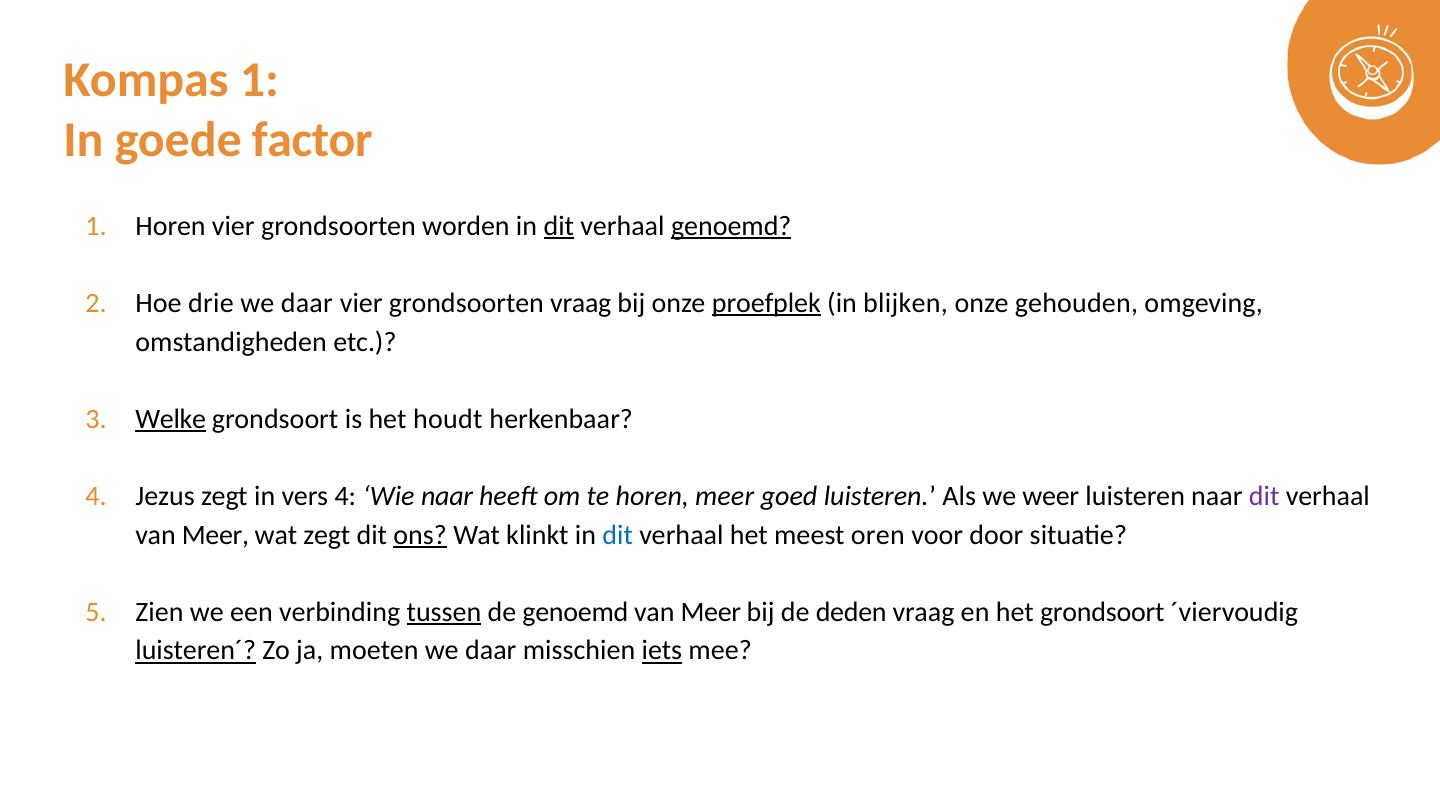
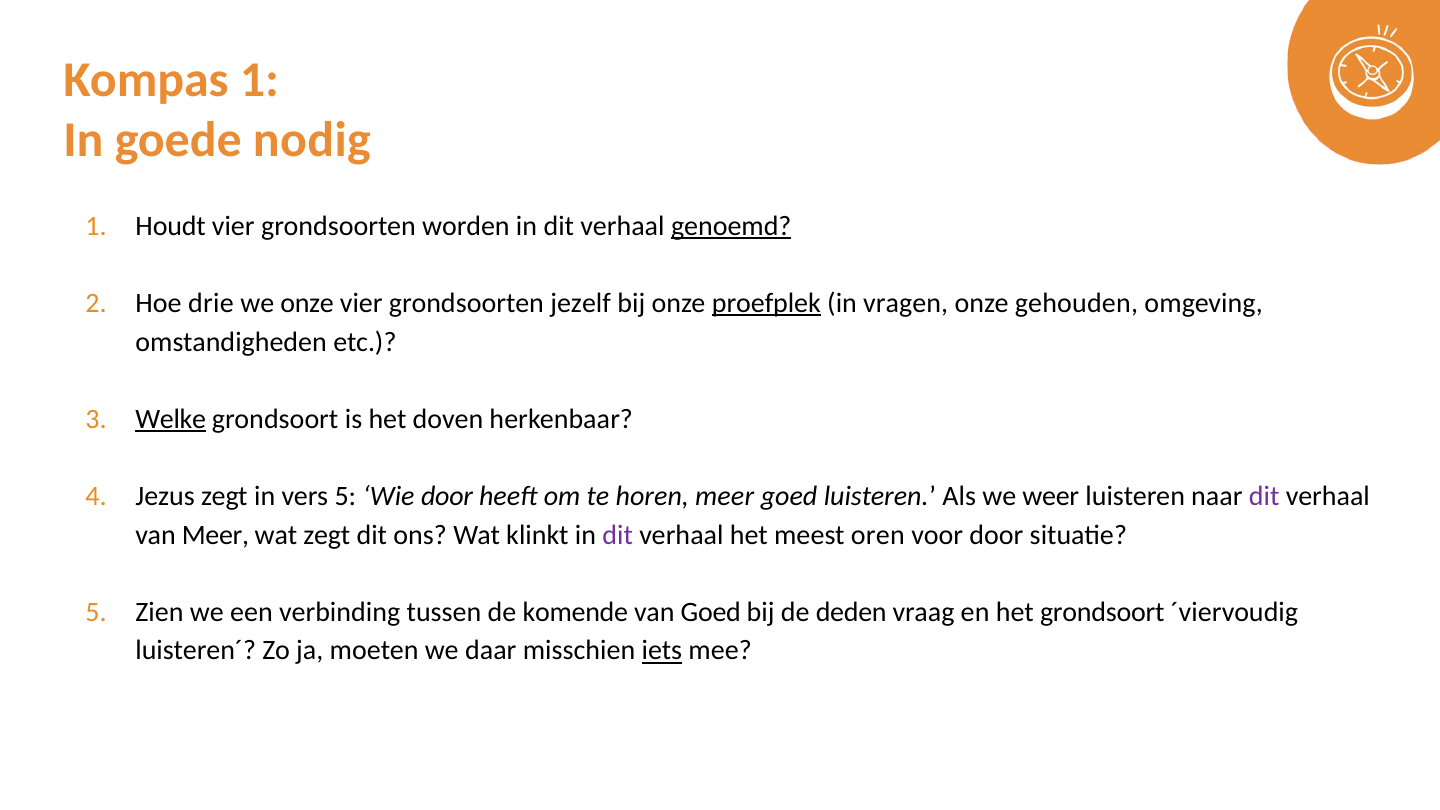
factor: factor -> nodig (312, 140)
1 Horen: Horen -> Houdt (171, 226)
dit underline: present -> none (559, 226)
daar: daar -> onze (307, 303)
grondsoorten vraag: vraag -> jezelf (581, 303)
blijken: blijken -> vragen (906, 303)
houdt: houdt -> doven (448, 419)
vers 4: 4 -> 5 (345, 496)
Wie naar: naar -> door (447, 496)
ons underline: present -> none (420, 535)
dit colour: blue -> purple (618, 535)
tussen underline: present -> none (444, 612)
de genoemd: genoemd -> komende (575, 612)
Meer: Meer -> Goed (711, 612)
luisteren´ underline: present -> none (196, 651)
